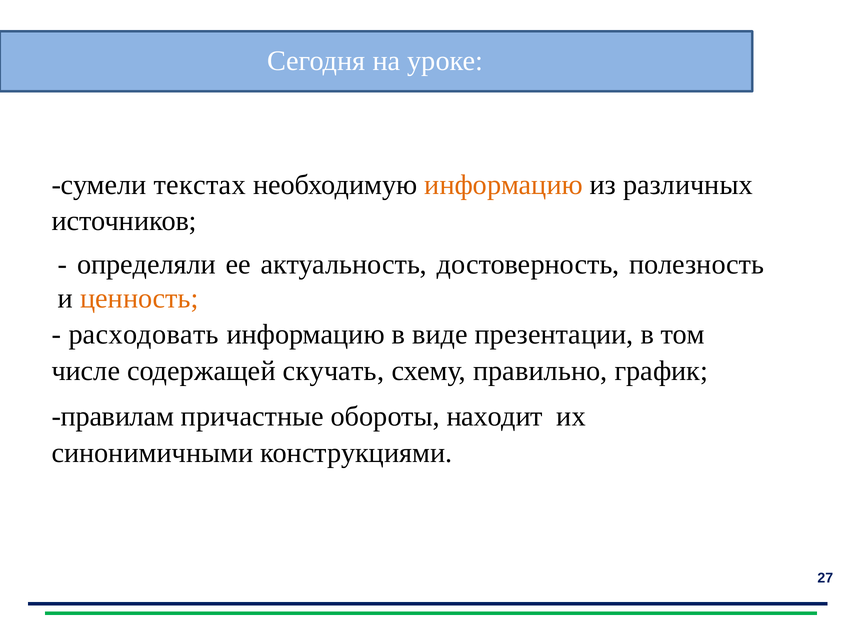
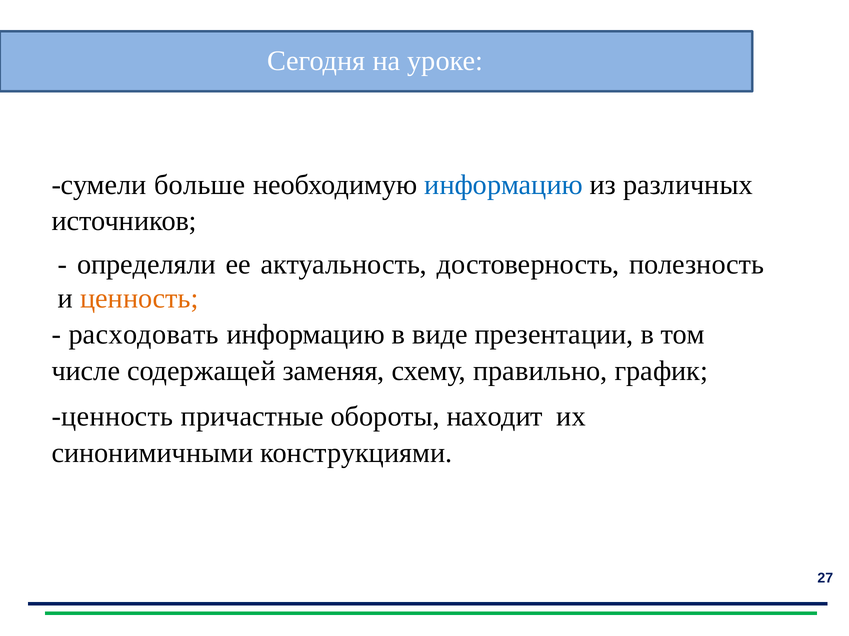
текстах: текстах -> больше (200, 185)
информацию colour: orange -> blue (504, 185)
скучать: скучать -> заменяя (334, 371)
правилам: правилам -> ценность (113, 417)
